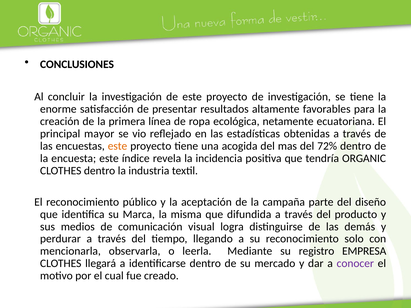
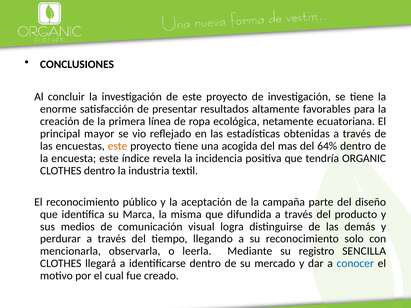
72%: 72% -> 64% (327, 146)
EMPRESA: EMPRESA -> SENCILLA (364, 251)
conocer colour: purple -> blue (355, 264)
